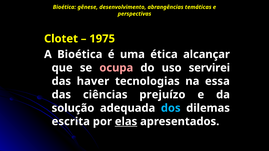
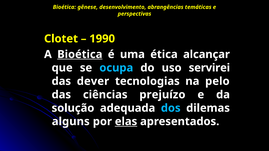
1975: 1975 -> 1990 (102, 39)
Bioética underline: none -> present (80, 54)
ocupa colour: pink -> light blue (116, 68)
haver: haver -> dever (93, 81)
essa: essa -> pelo (217, 81)
escrita: escrita -> alguns (71, 122)
